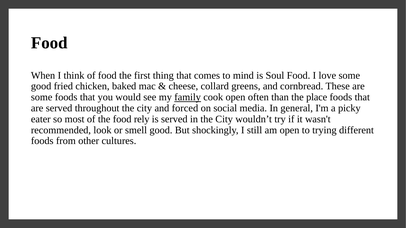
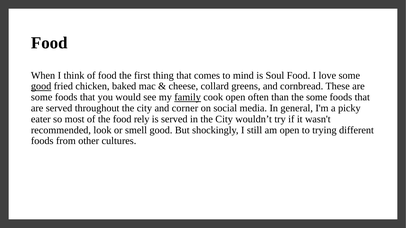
good underline: none -> present (41, 86)
the place: place -> some (317, 97)
forced: forced -> corner (185, 108)
